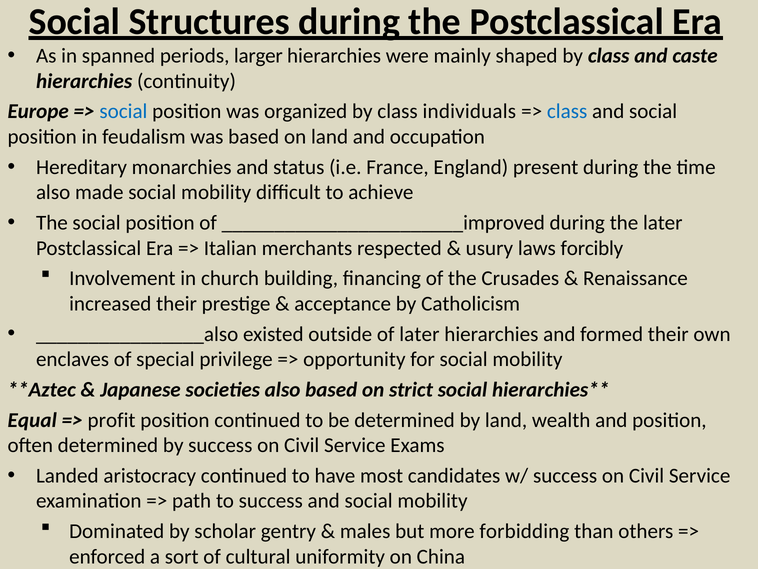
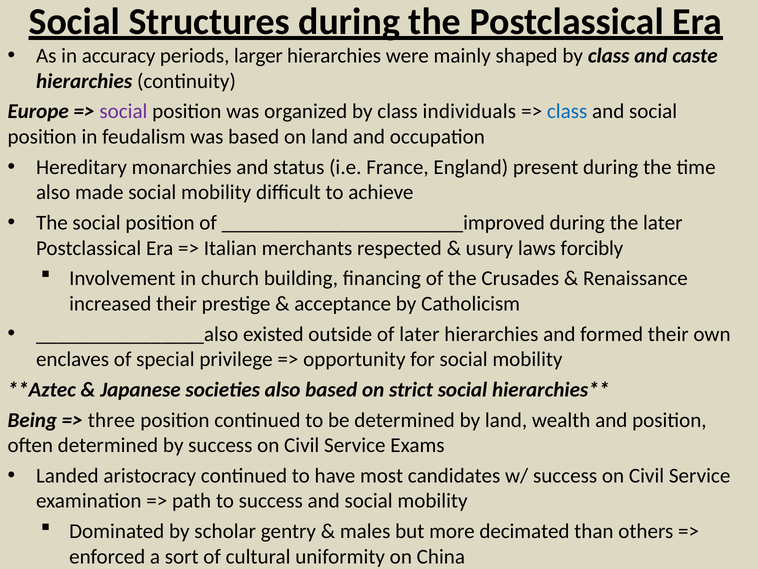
spanned: spanned -> accuracy (119, 56)
social colour: blue -> purple (123, 111)
Equal: Equal -> Being (32, 420)
profit: profit -> three (111, 420)
forbidding: forbidding -> decimated (524, 531)
